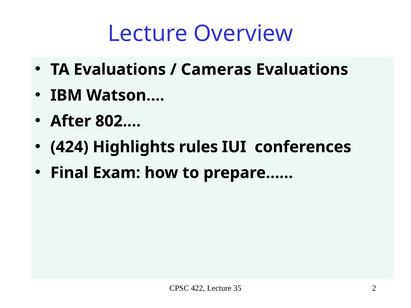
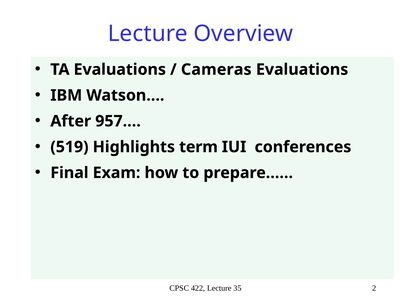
802…: 802… -> 957… (118, 121)
424: 424 -> 519 (69, 147)
rules: rules -> term (198, 147)
